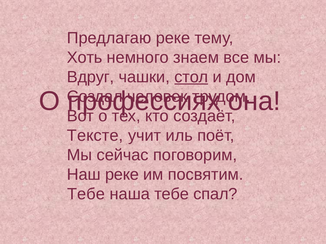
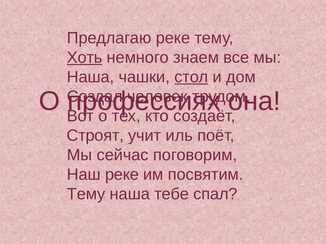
Хоть underline: none -> present (85, 58)
Вдруг: Вдруг -> Наша (90, 77)
Тексте: Тексте -> Строят (95, 136)
Тебе: Тебе -> Тему (86, 194)
